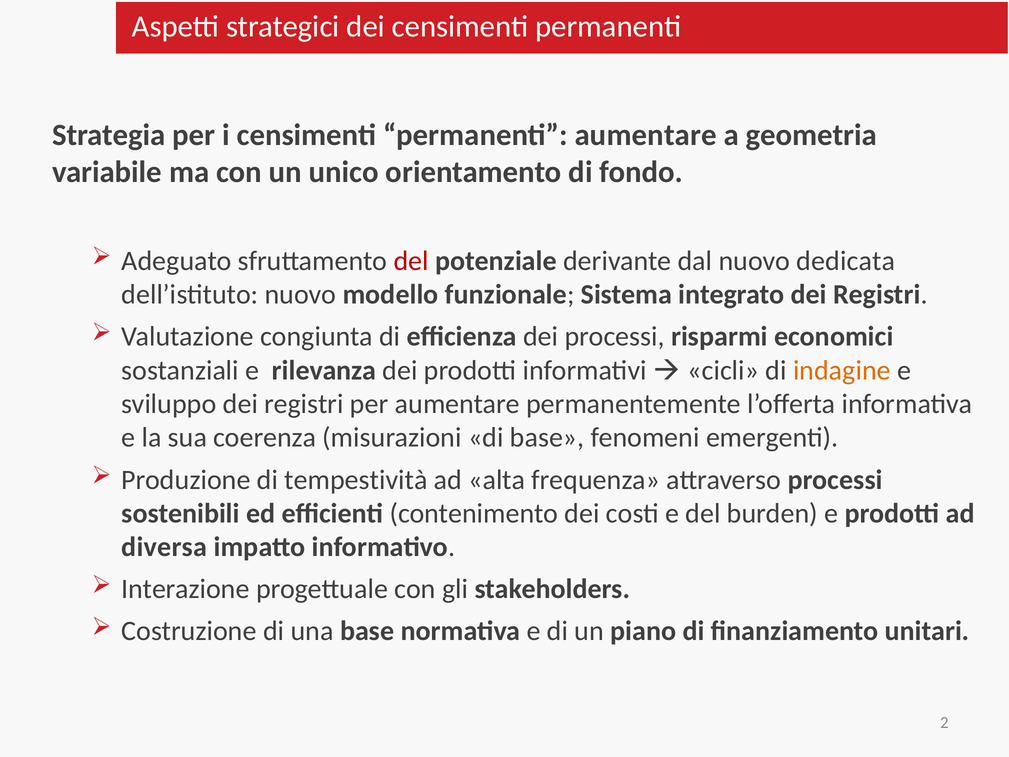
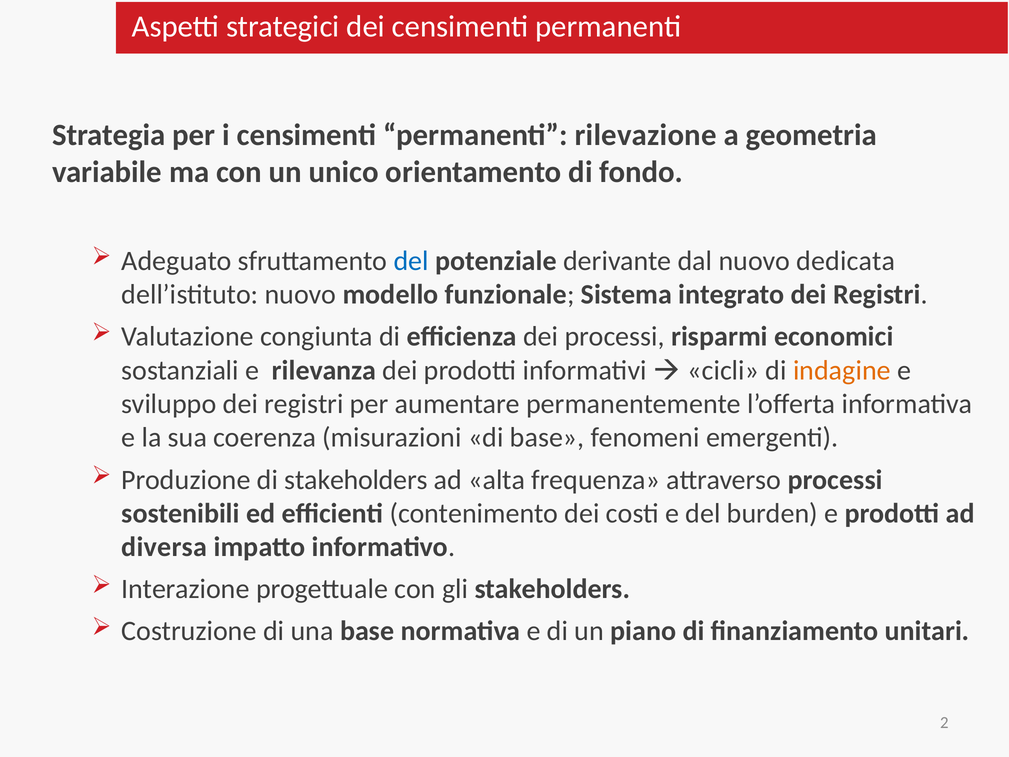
permanenti aumentare: aumentare -> rilevazione (646, 135)
del colour: red -> blue (411, 261)
di tempestività: tempestività -> stakeholders (356, 480)
